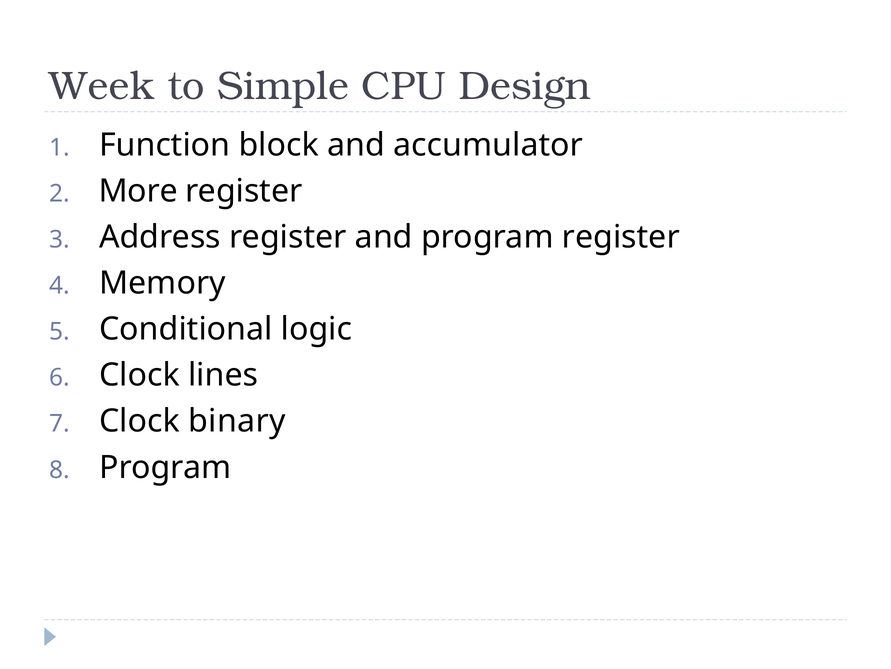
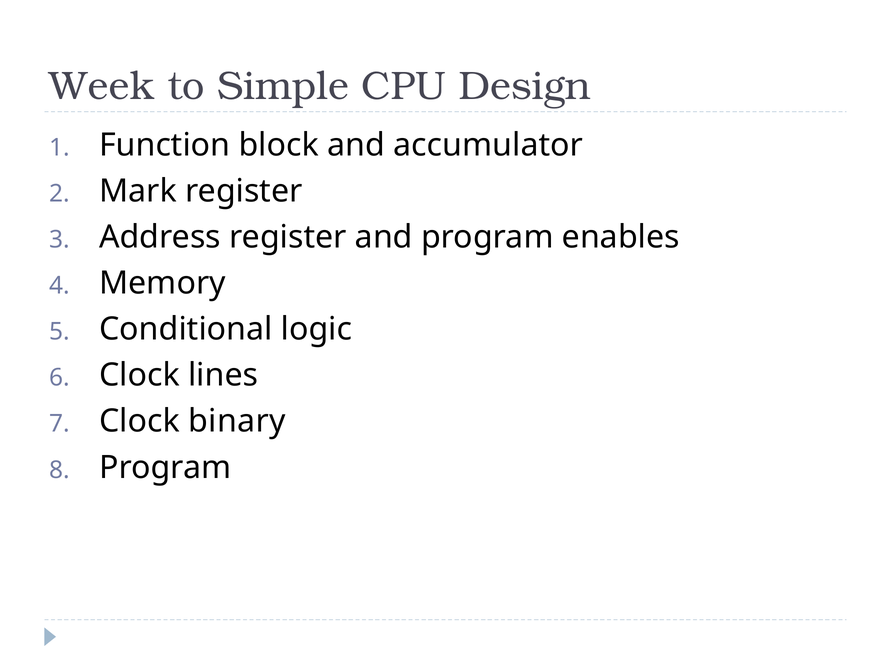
More: More -> Mark (138, 191)
program register: register -> enables (621, 237)
